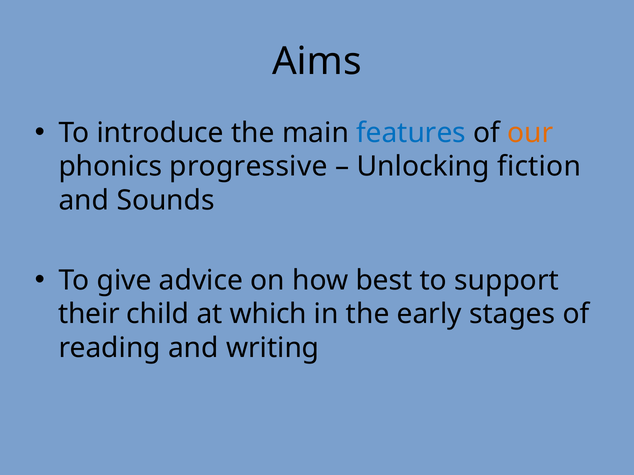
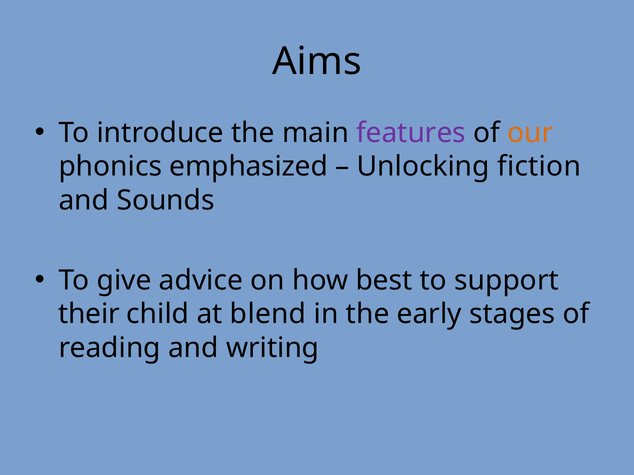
features colour: blue -> purple (411, 133)
progressive: progressive -> emphasized (249, 167)
which: which -> blend (268, 315)
